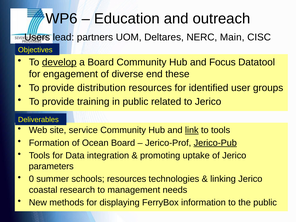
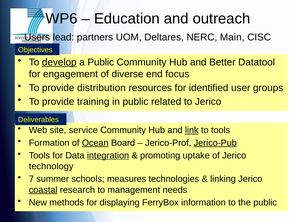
a Board: Board -> Public (101, 62)
Focus: Focus -> Better (222, 62)
these: these -> focus (177, 74)
Ocean underline: none -> present (95, 143)
integration underline: none -> present (108, 156)
parameters: parameters -> technology (51, 166)
0: 0 -> 7 (31, 179)
schools resources: resources -> measures (127, 179)
coastal underline: none -> present (43, 190)
